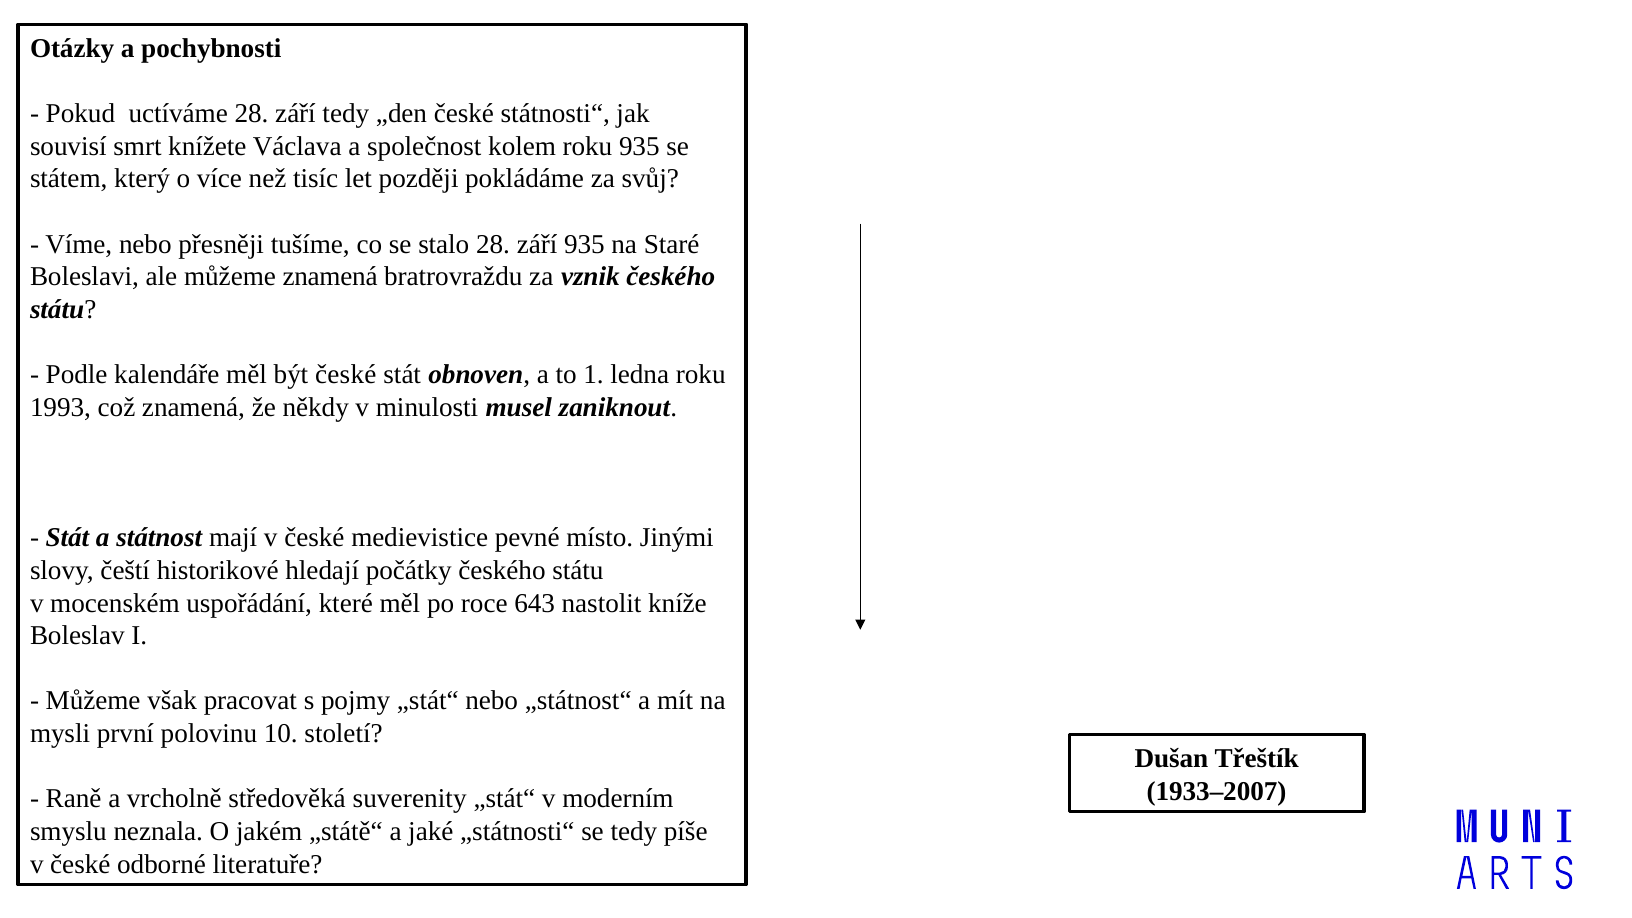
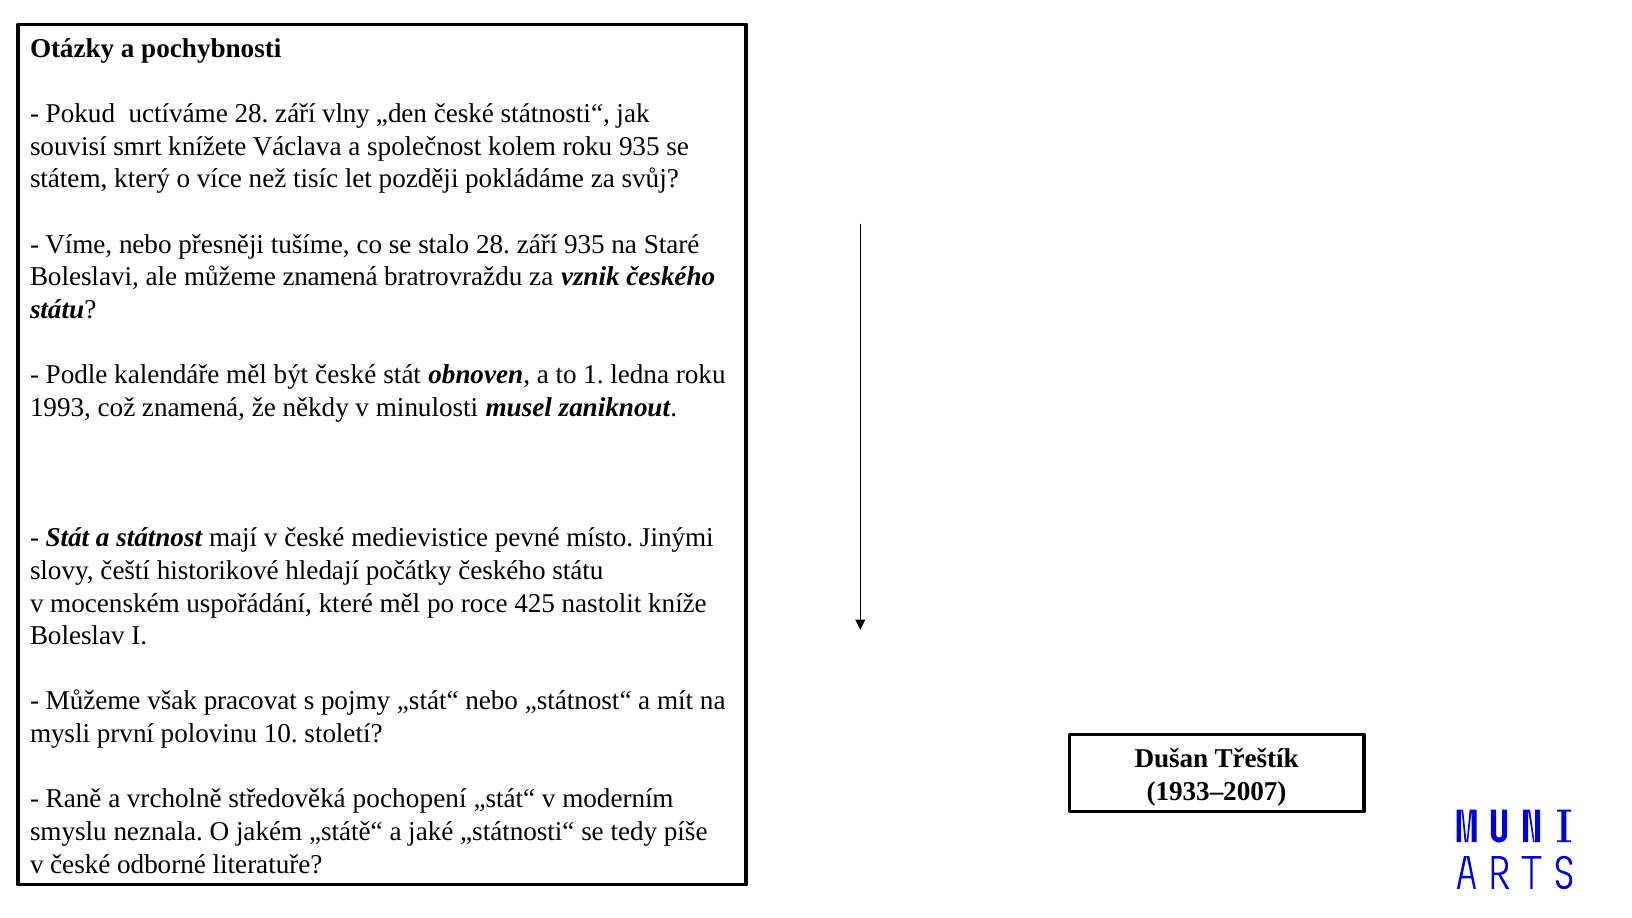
září tedy: tedy -> vlny (346, 114)
643: 643 -> 425 (535, 603)
suverenity: suverenity -> pochopení (410, 799)
